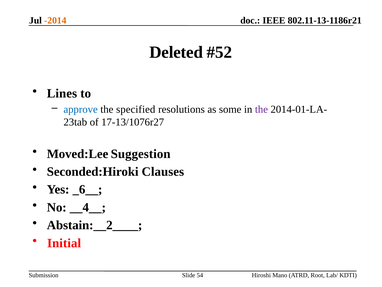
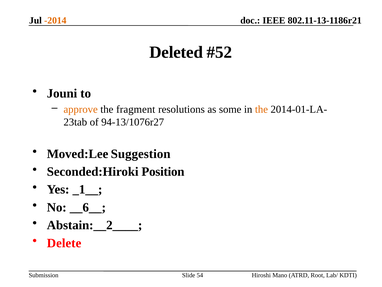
Lines: Lines -> Jouni (62, 93)
approve colour: blue -> orange (81, 109)
specified: specified -> fragment (136, 109)
the colour: purple -> orange (261, 109)
17-13/1076r27: 17-13/1076r27 -> 94-13/1076r27 (133, 122)
Clauses: Clauses -> Position (163, 171)
_6__: _6__ -> _1__ (87, 189)
__4__: __4__ -> __6__ (88, 207)
Initial: Initial -> Delete (64, 243)
